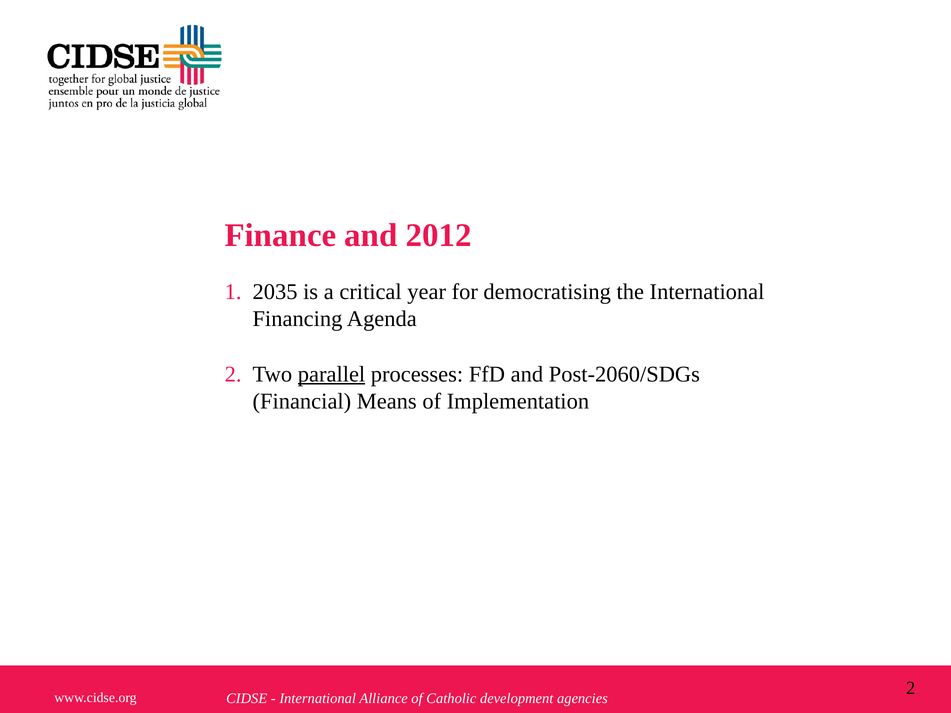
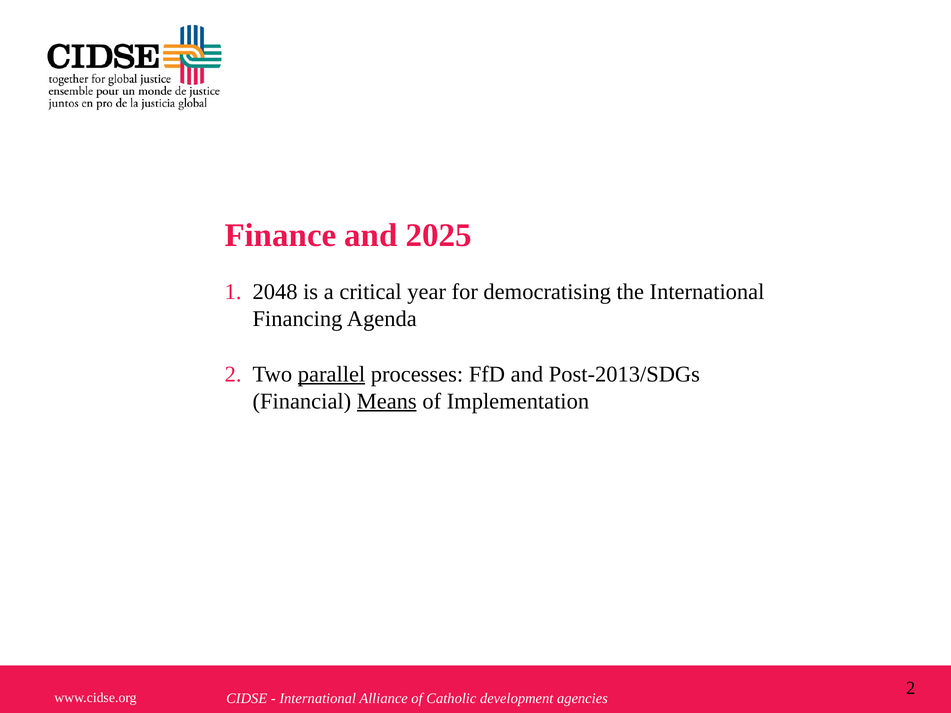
2012: 2012 -> 2025 (439, 236)
2035: 2035 -> 2048 (275, 292)
Post-2060/SDGs: Post-2060/SDGs -> Post-2013/SDGs (624, 374)
Means underline: none -> present (387, 401)
